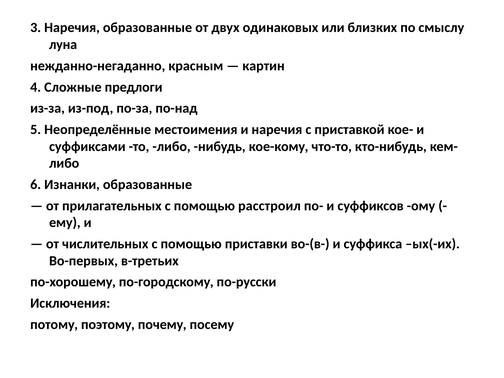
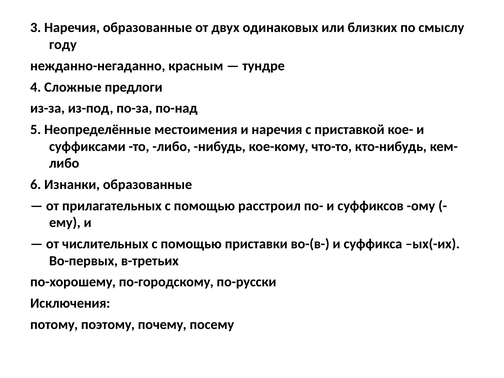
луна: луна -> году (63, 44)
картин: картин -> тундре (264, 66)
